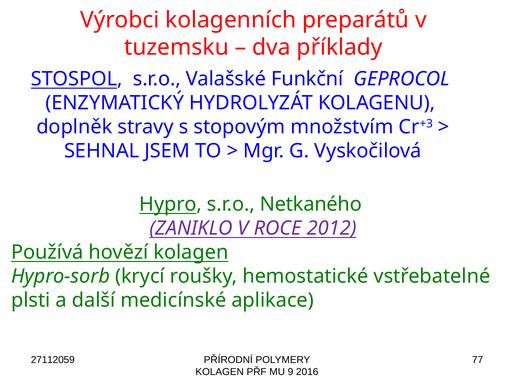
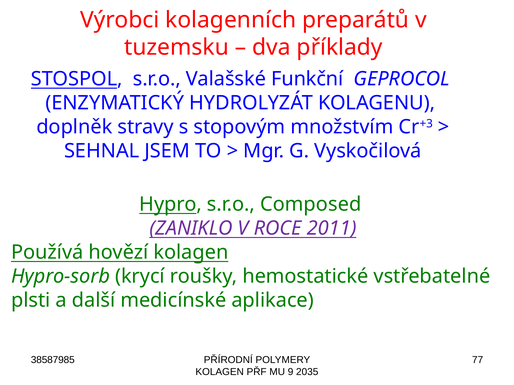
Netkaného: Netkaného -> Composed (311, 205)
2012: 2012 -> 2011 (332, 229)
27112059: 27112059 -> 38587985 (53, 360)
2016: 2016 -> 2035 (307, 372)
